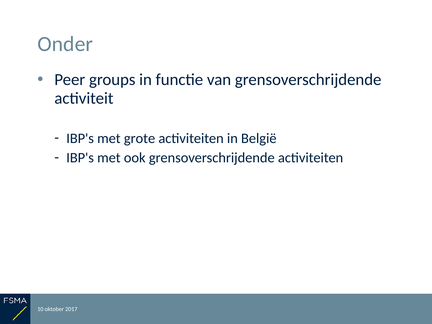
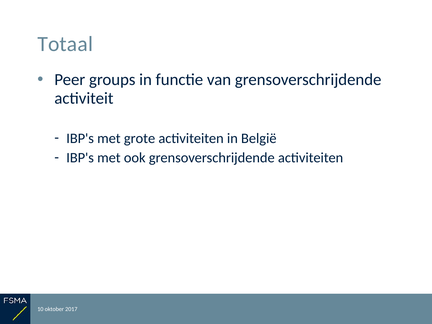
Onder: Onder -> Totaal (65, 44)
